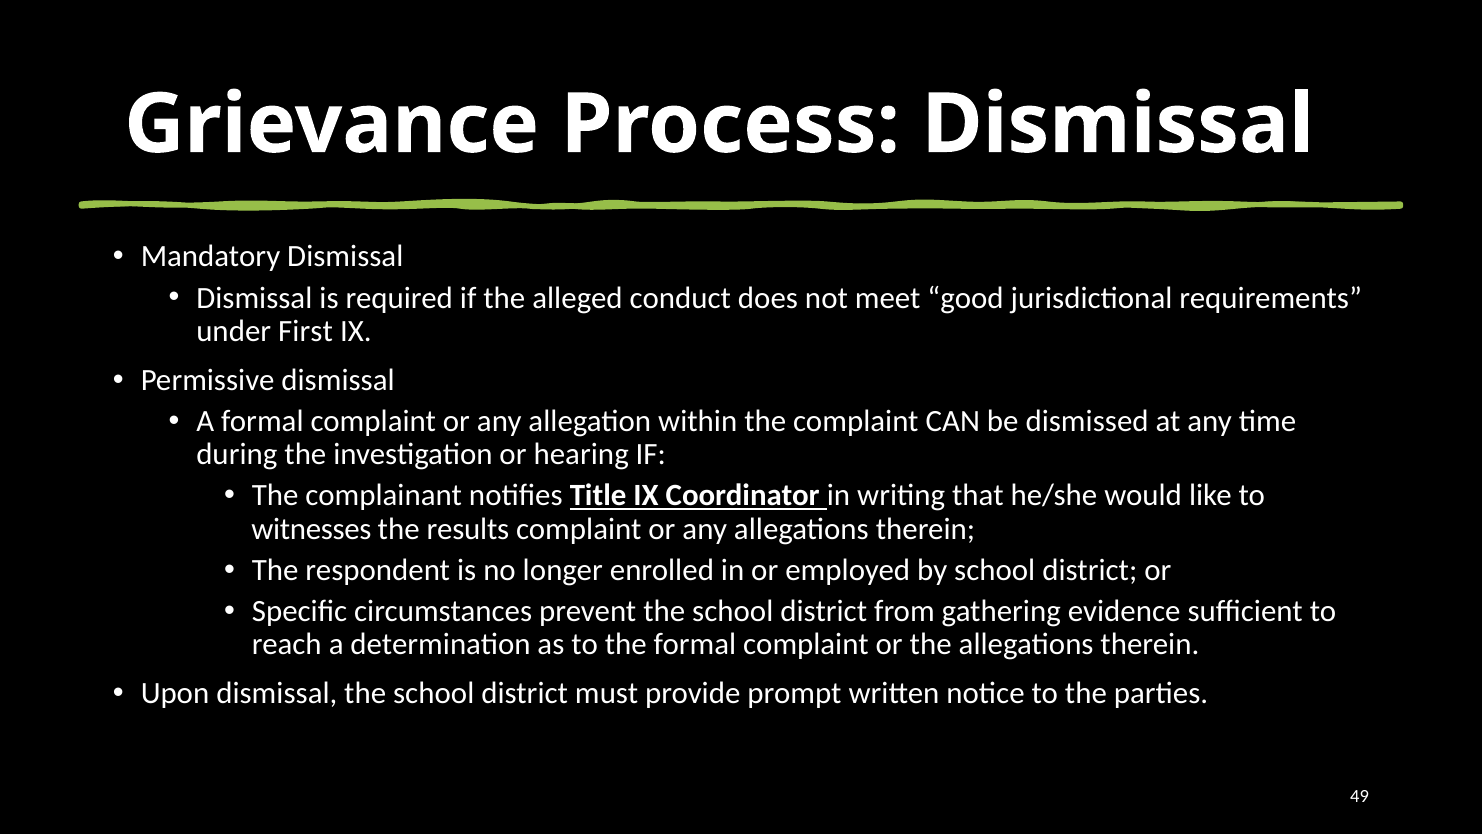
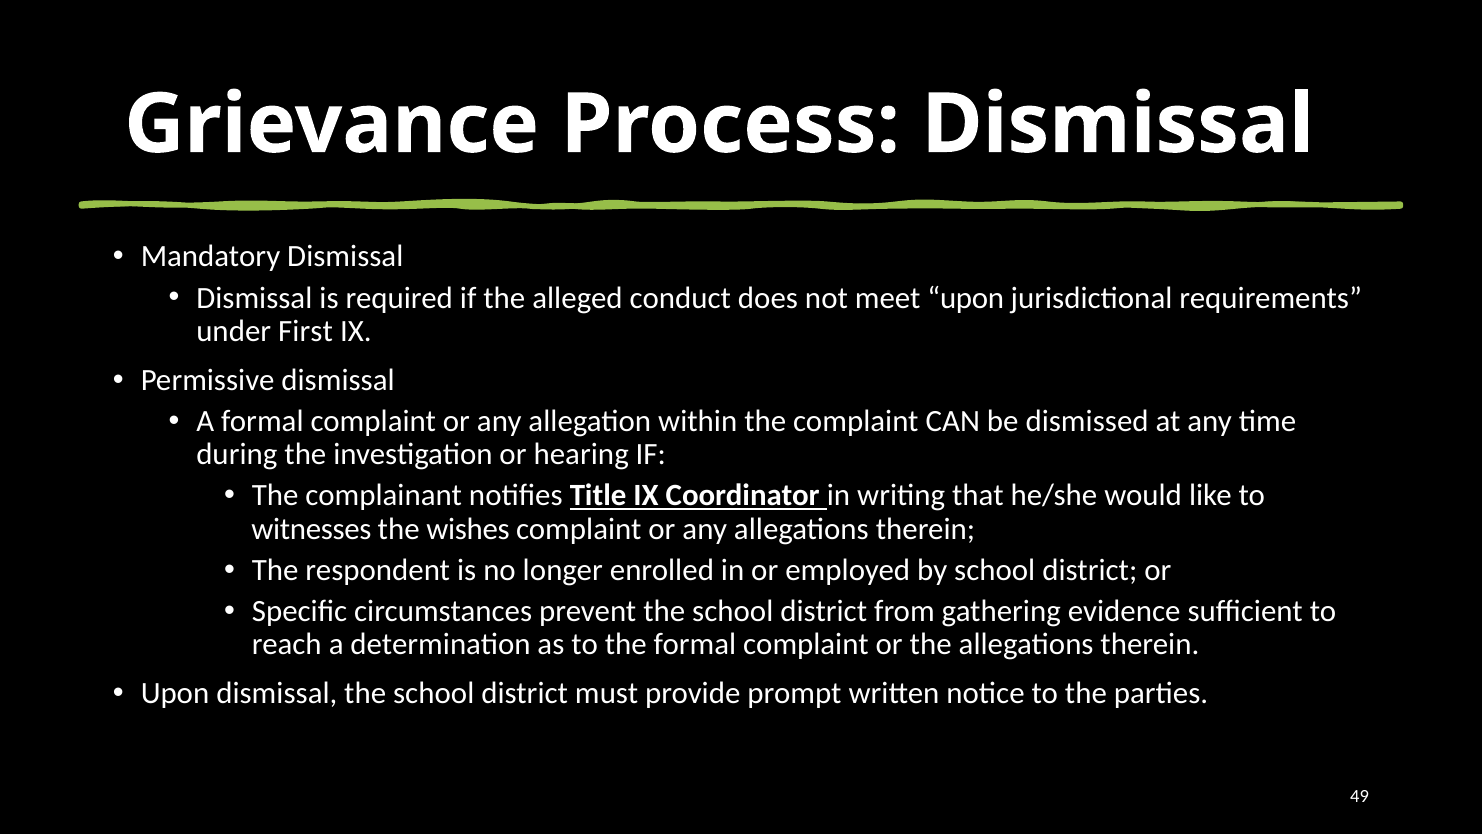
meet good: good -> upon (966, 298)
results: results -> wishes (468, 529)
